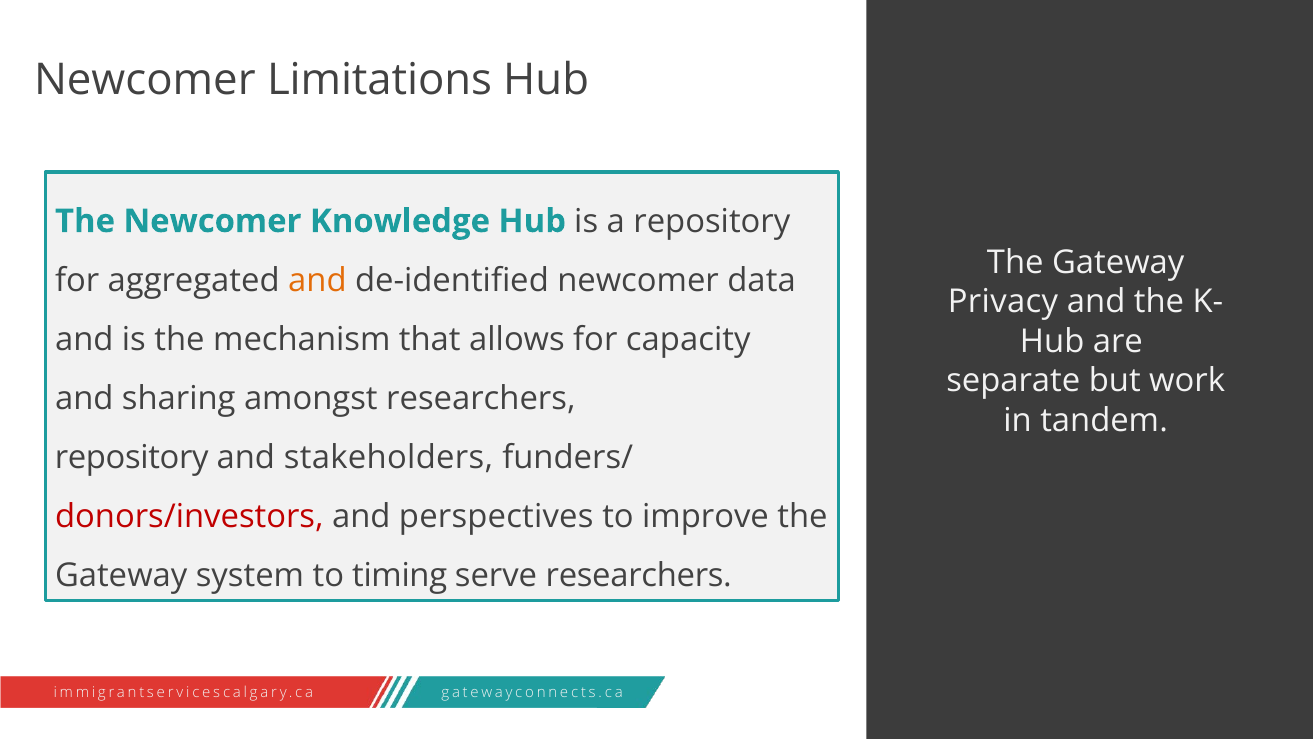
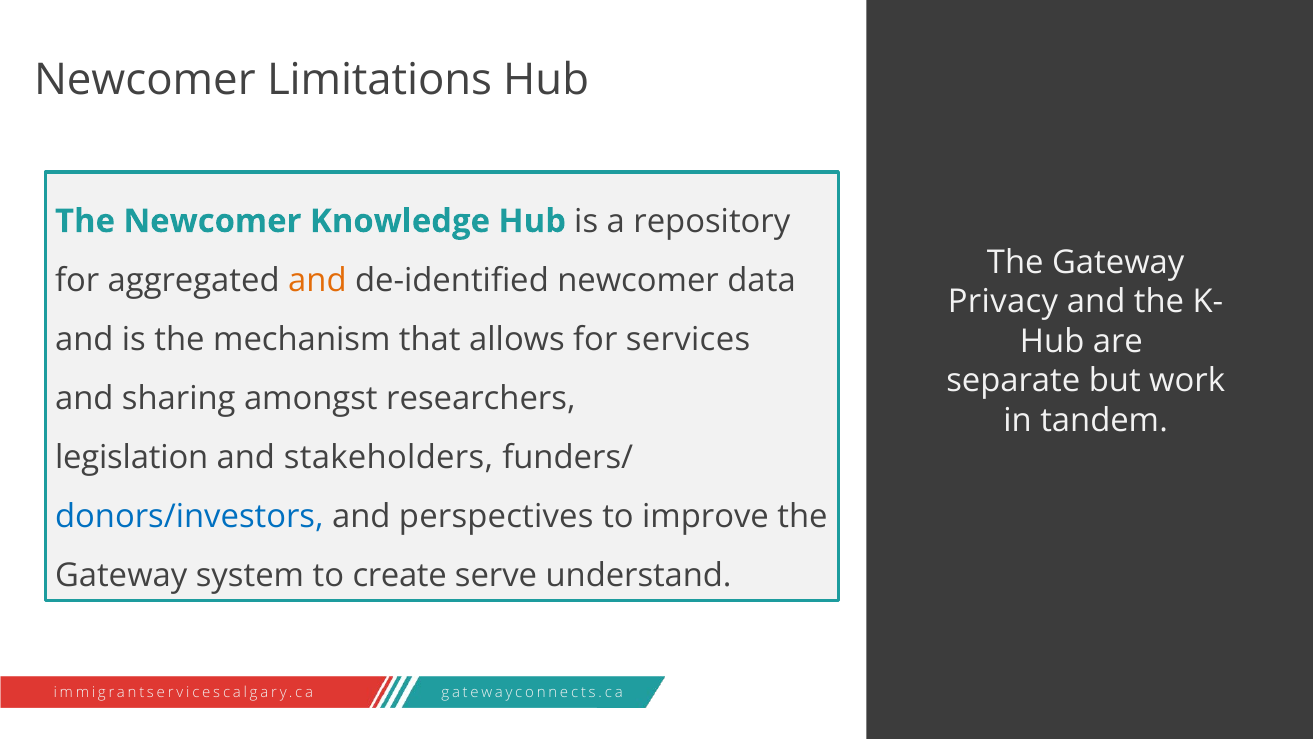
capacity: capacity -> services (688, 339)
repository: repository -> legislation (132, 457)
donors/investors colour: red -> blue (189, 516)
timing: timing -> create (400, 576)
serve researchers: researchers -> understand (639, 576)
